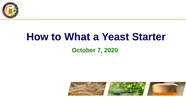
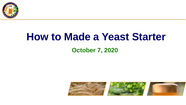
What: What -> Made (77, 37)
